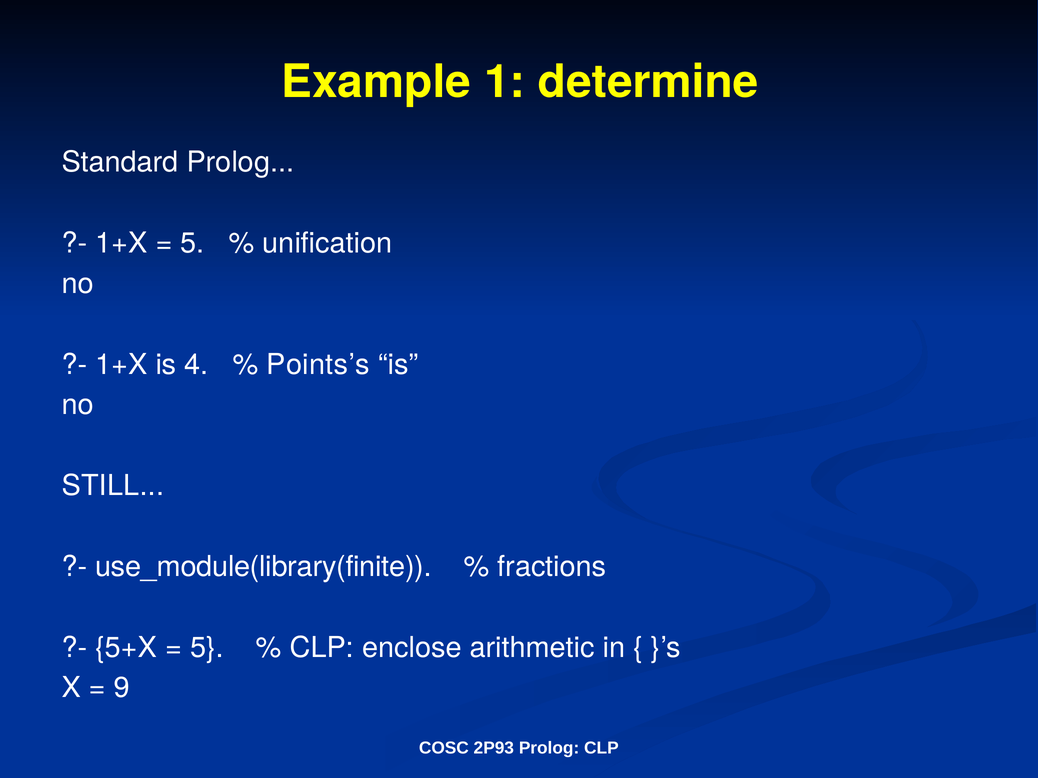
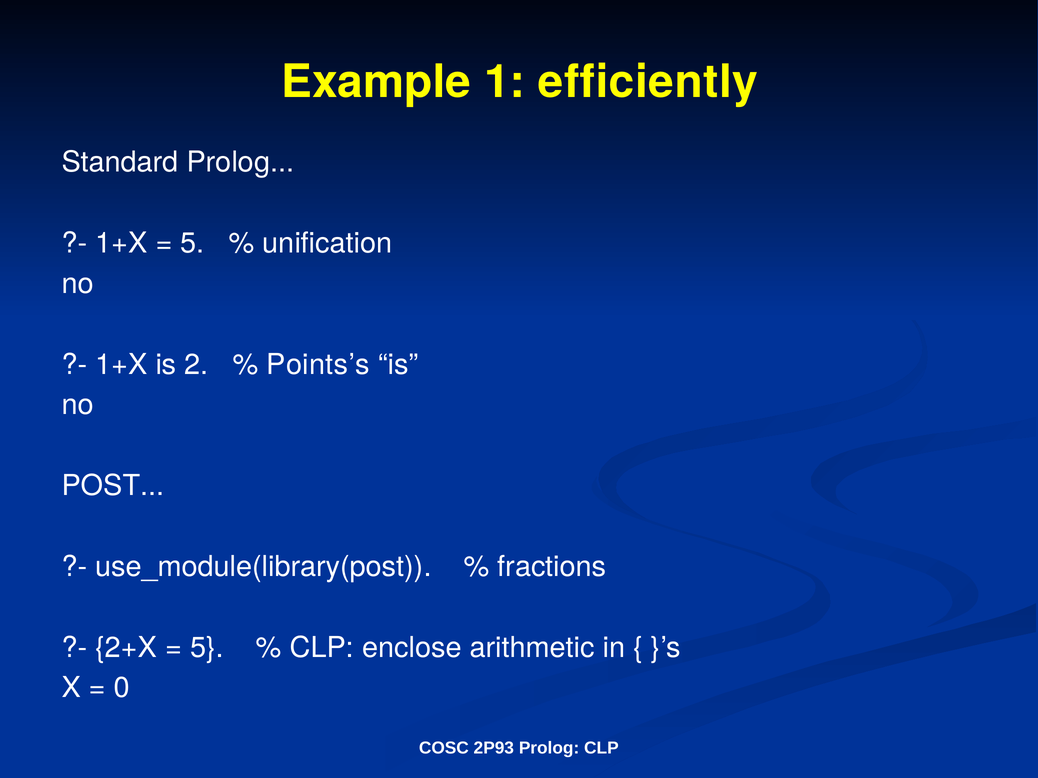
determine: determine -> efficiently (648, 82)
4: 4 -> 2 (197, 365)
STILL: STILL -> POST (113, 486)
use_module(library(finite: use_module(library(finite -> use_module(library(post (263, 567)
5+X: 5+X -> 2+X (126, 648)
9: 9 -> 0 (122, 688)
